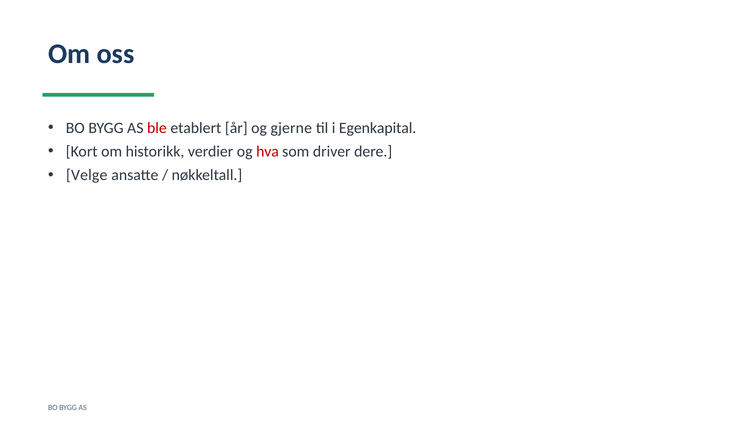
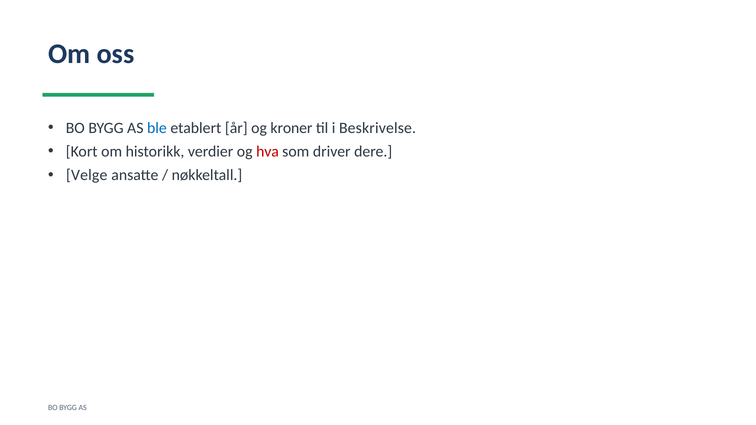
ble colour: red -> blue (157, 128)
gjerne: gjerne -> kroner (291, 128)
Egenkapital: Egenkapital -> Beskrivelse (378, 128)
